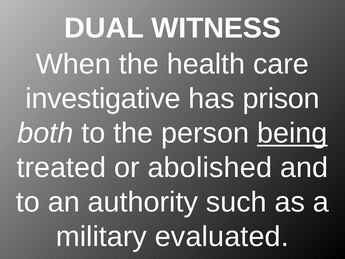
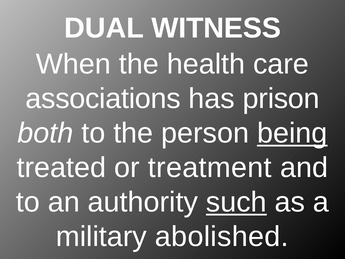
investigative: investigative -> associations (103, 99)
abolished: abolished -> treatment (210, 168)
such underline: none -> present (236, 202)
evaluated: evaluated -> abolished (222, 237)
